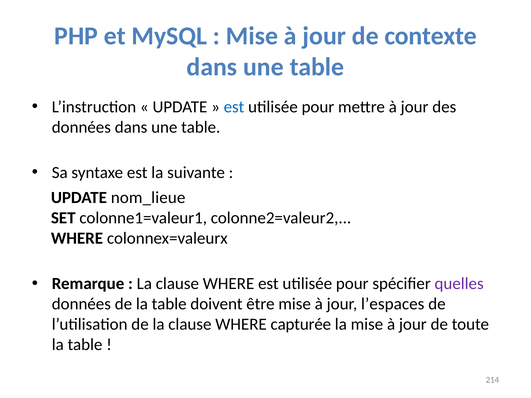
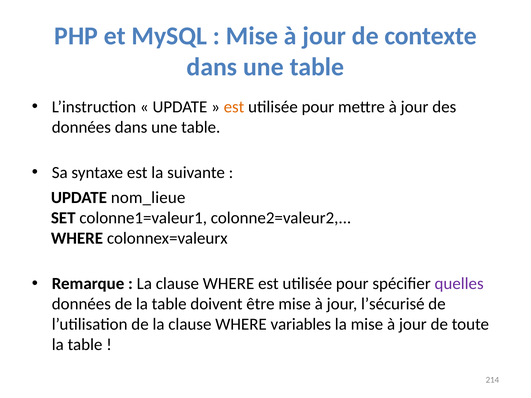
est colour: blue -> orange (234, 107)
l’espaces: l’espaces -> l’sécurisé (393, 304)
capturée: capturée -> variables (301, 325)
